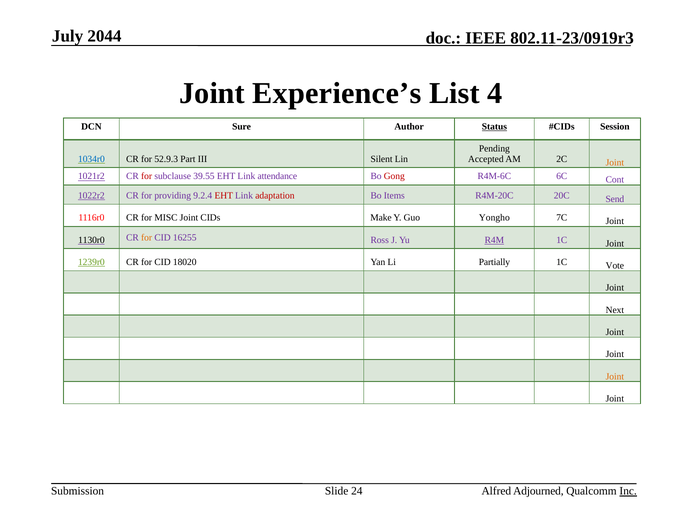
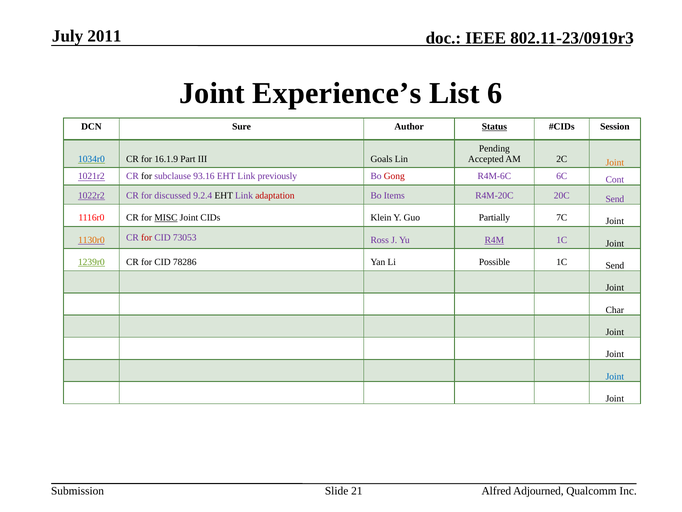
2044: 2044 -> 2011 (104, 36)
4: 4 -> 6 (495, 93)
52.9.3: 52.9.3 -> 16.1.9 (166, 159)
Silent: Silent -> Goals (382, 159)
for colour: red -> black (147, 176)
39.55: 39.55 -> 93.16 (204, 176)
attendance: attendance -> previously (277, 176)
providing: providing -> discussed (173, 195)
EHT colour: red -> black (224, 195)
MISC underline: none -> present (166, 218)
Make: Make -> Klein (381, 218)
Yongho: Yongho -> Partially (494, 218)
1130r0 colour: black -> orange (91, 240)
for colour: orange -> red (147, 237)
16255: 16255 -> 73053 (185, 237)
18020: 18020 -> 78286 (185, 262)
Partially: Partially -> Possible (494, 262)
1C Vote: Vote -> Send (615, 265)
Next: Next -> Char (615, 310)
Joint colour: orange -> blue (615, 376)
24: 24 -> 21 (357, 491)
Inc underline: present -> none (628, 491)
